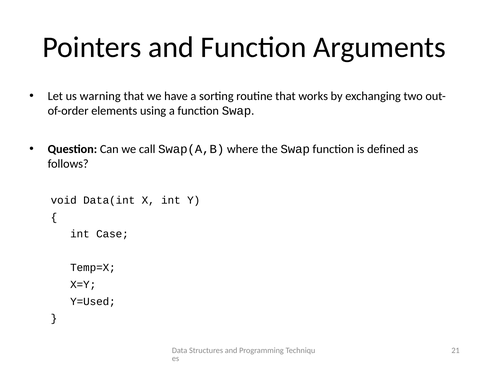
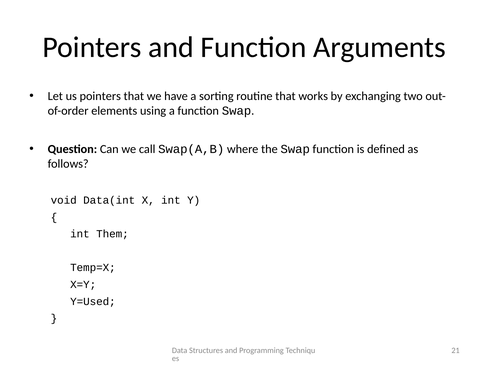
us warning: warning -> pointers (100, 96)
Case: Case -> Them (112, 234)
